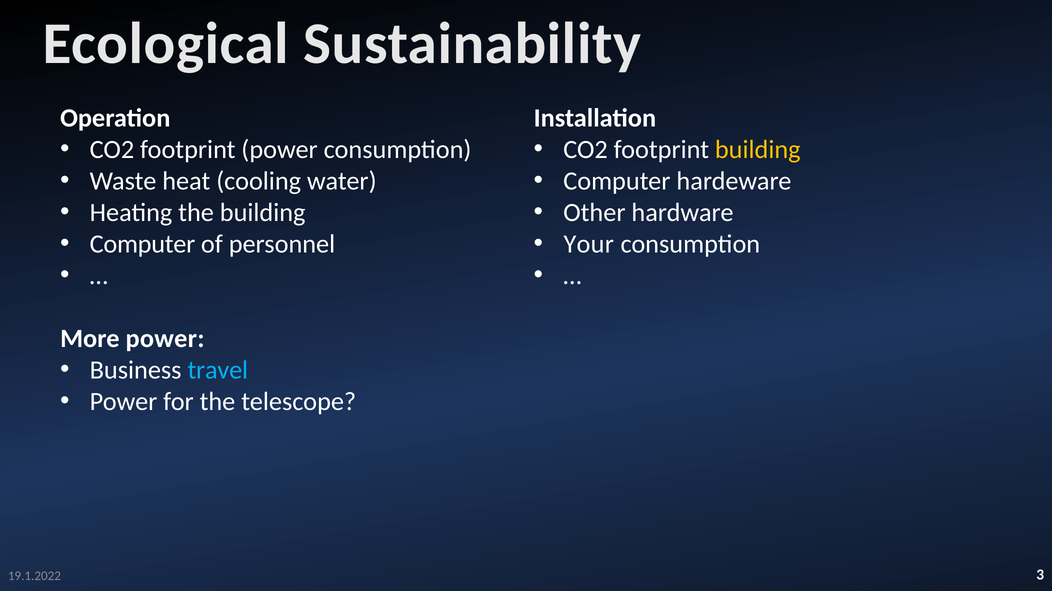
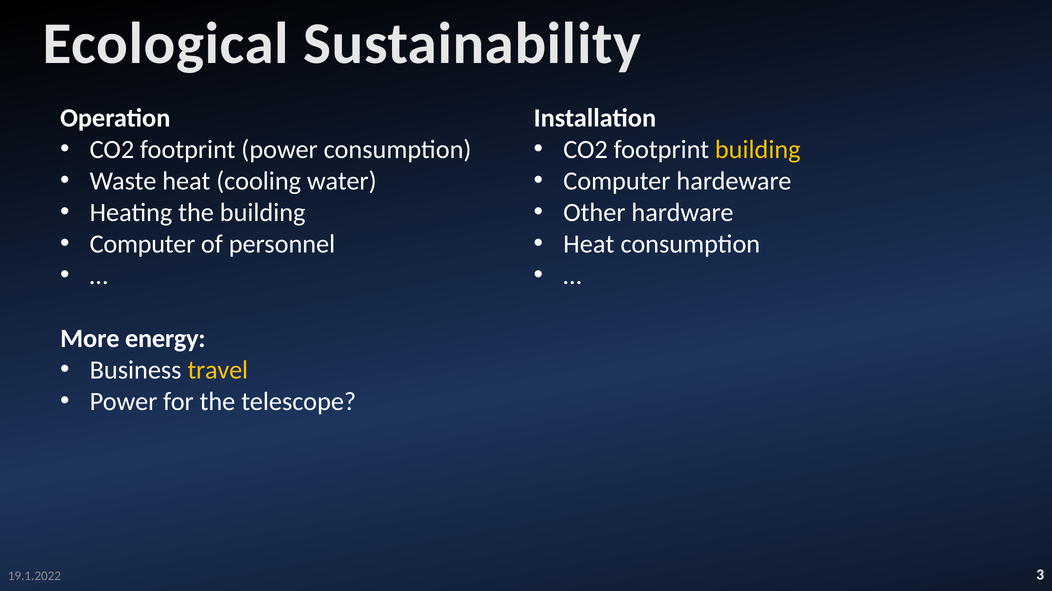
Your: Your -> Heat (589, 244)
More power: power -> energy (165, 339)
travel colour: light blue -> yellow (218, 371)
